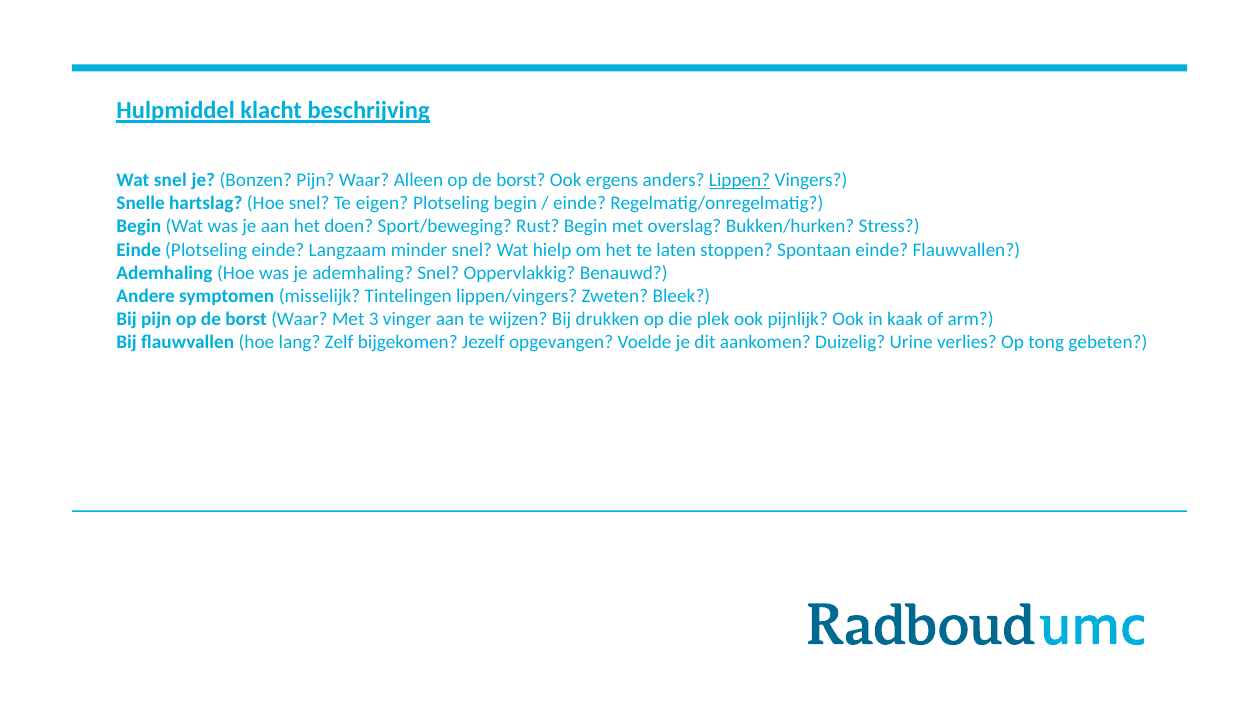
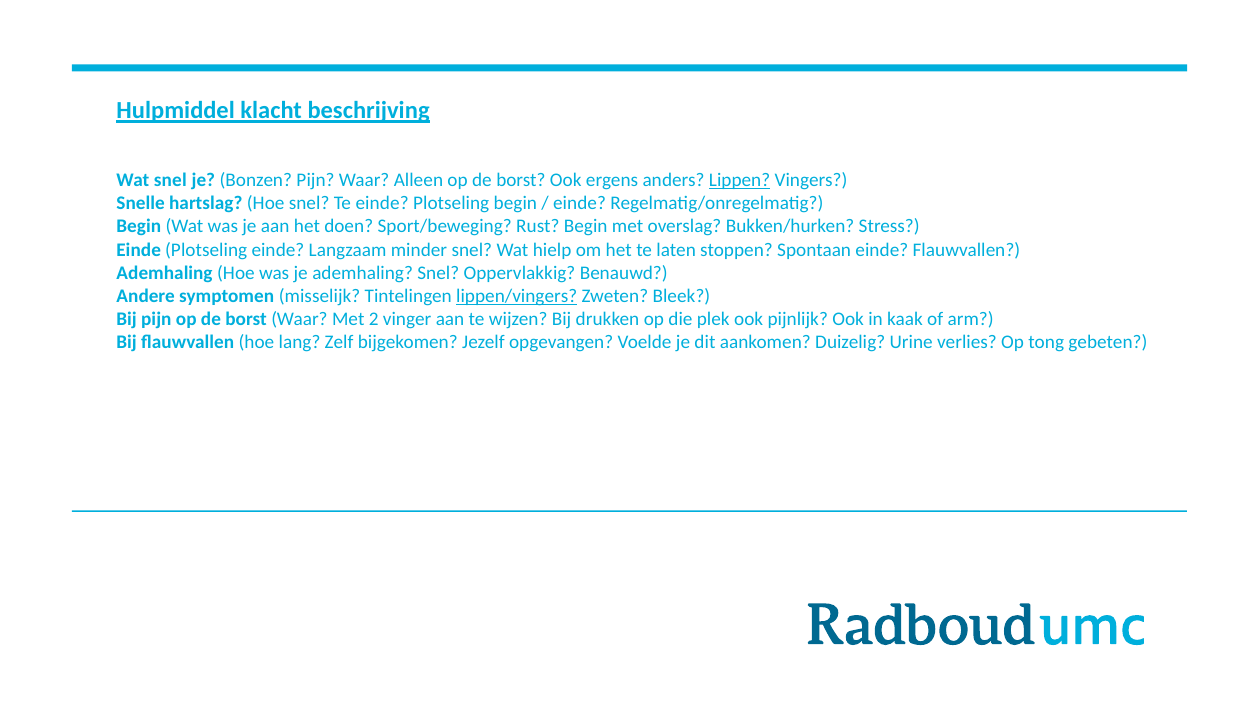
Te eigen: eigen -> einde (382, 204)
lippen/vingers underline: none -> present (517, 296)
3: 3 -> 2 (374, 319)
